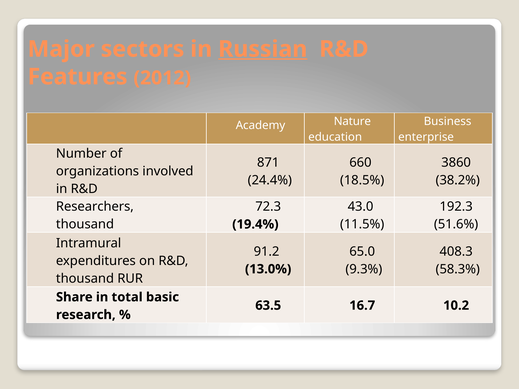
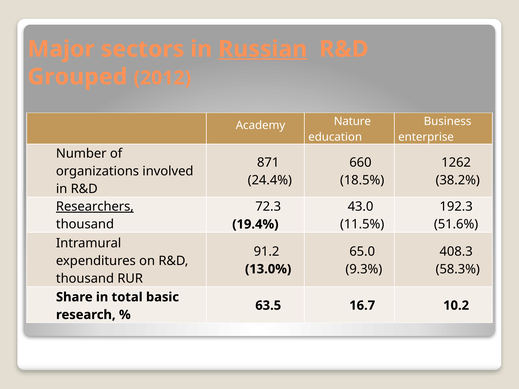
Features: Features -> Grouped (77, 77)
3860: 3860 -> 1262 (456, 163)
Researchers underline: none -> present (95, 207)
